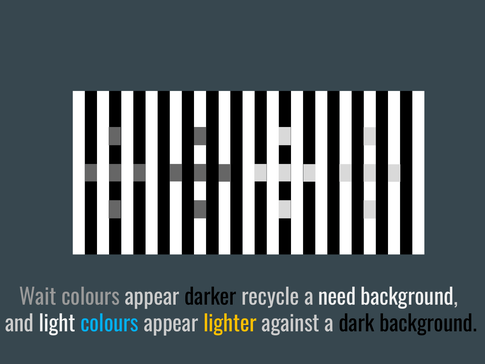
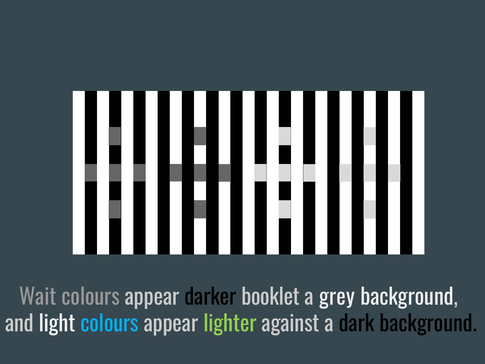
recycle: recycle -> booklet (271, 297)
need: need -> grey (337, 297)
lighter colour: yellow -> light green (230, 324)
